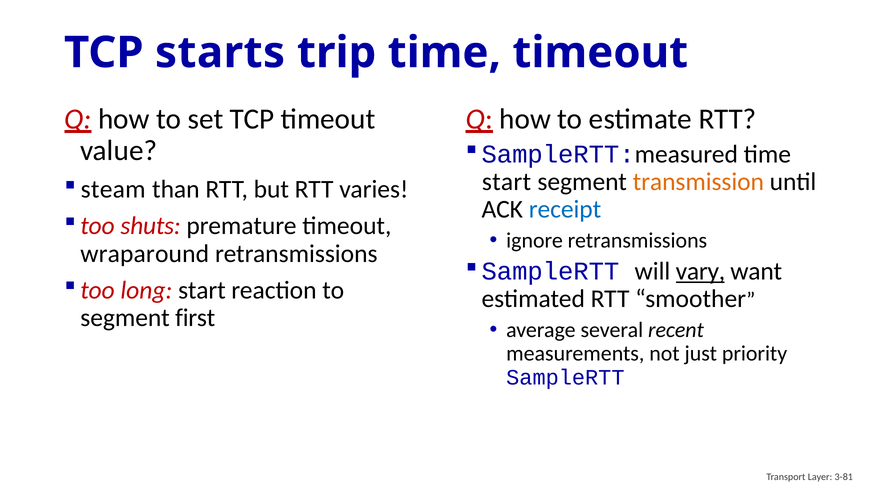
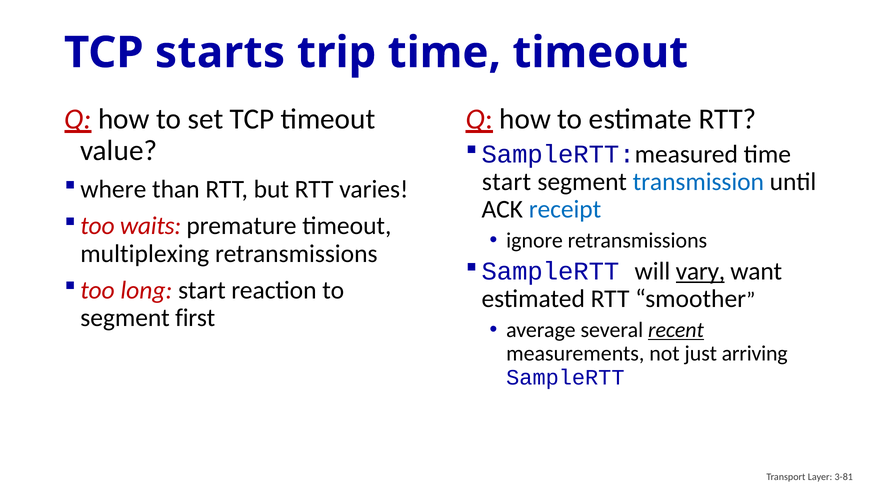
transmission colour: orange -> blue (698, 182)
steam: steam -> where (113, 189)
shuts: shuts -> waits (151, 226)
wraparound: wraparound -> multiplexing (145, 253)
recent underline: none -> present (676, 330)
priority: priority -> arriving (755, 354)
